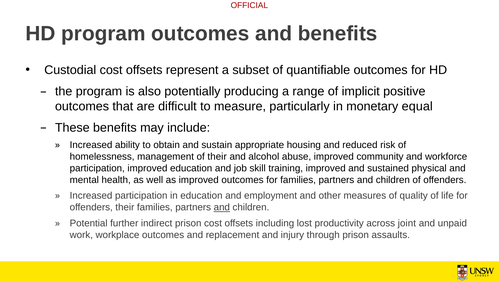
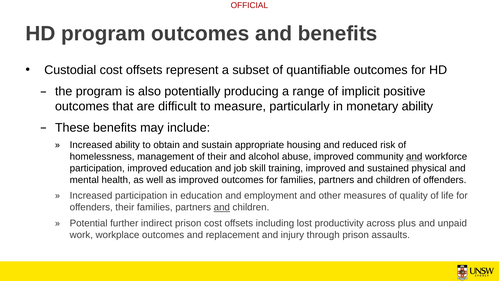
monetary equal: equal -> ability (417, 106)
and underline: none -> present (414, 156)
joint: joint -> plus (407, 223)
